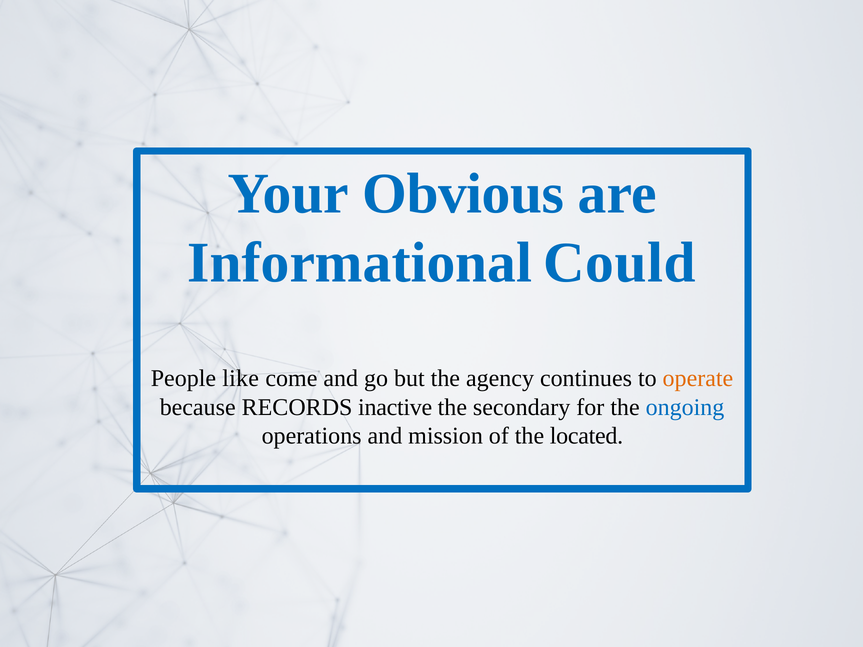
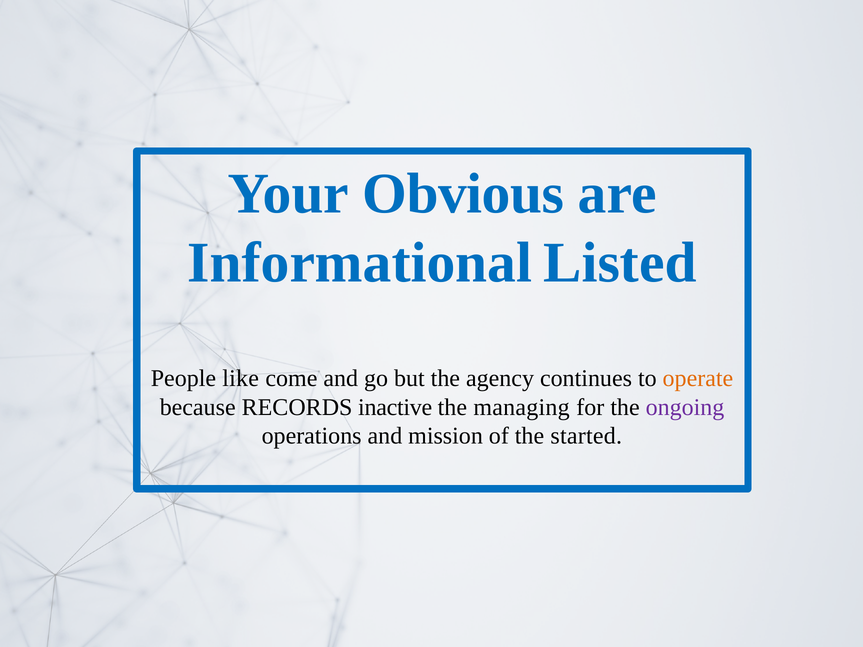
Could: Could -> Listed (620, 263)
secondary: secondary -> managing (522, 407)
ongoing colour: blue -> purple (685, 407)
located: located -> started (586, 436)
